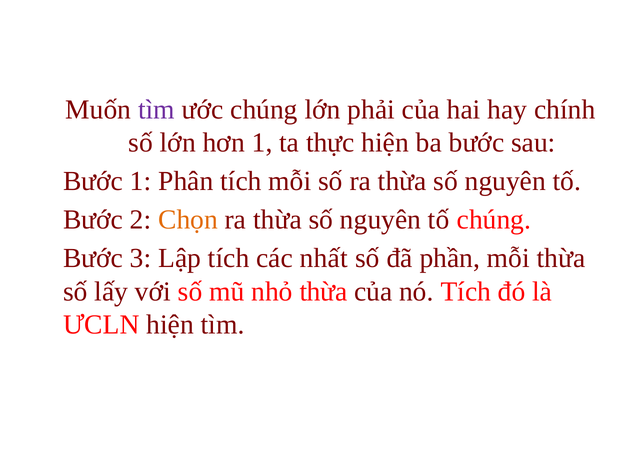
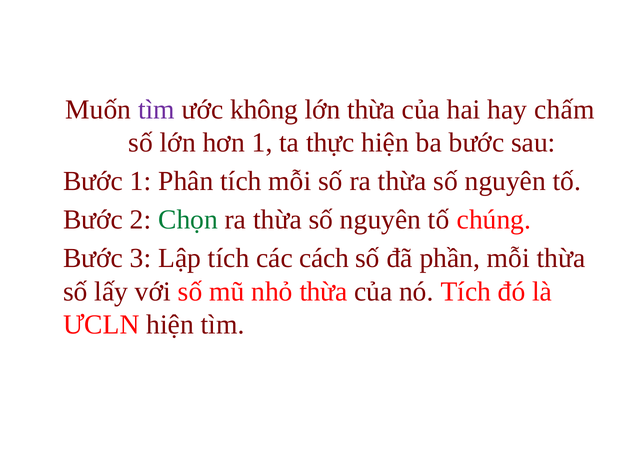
ước chúng: chúng -> không (264, 109)
lớn phải: phải -> thừa (371, 109)
chính: chính -> chấm (565, 109)
Chọn colour: orange -> green (188, 220)
nhất: nhất -> cách (324, 258)
